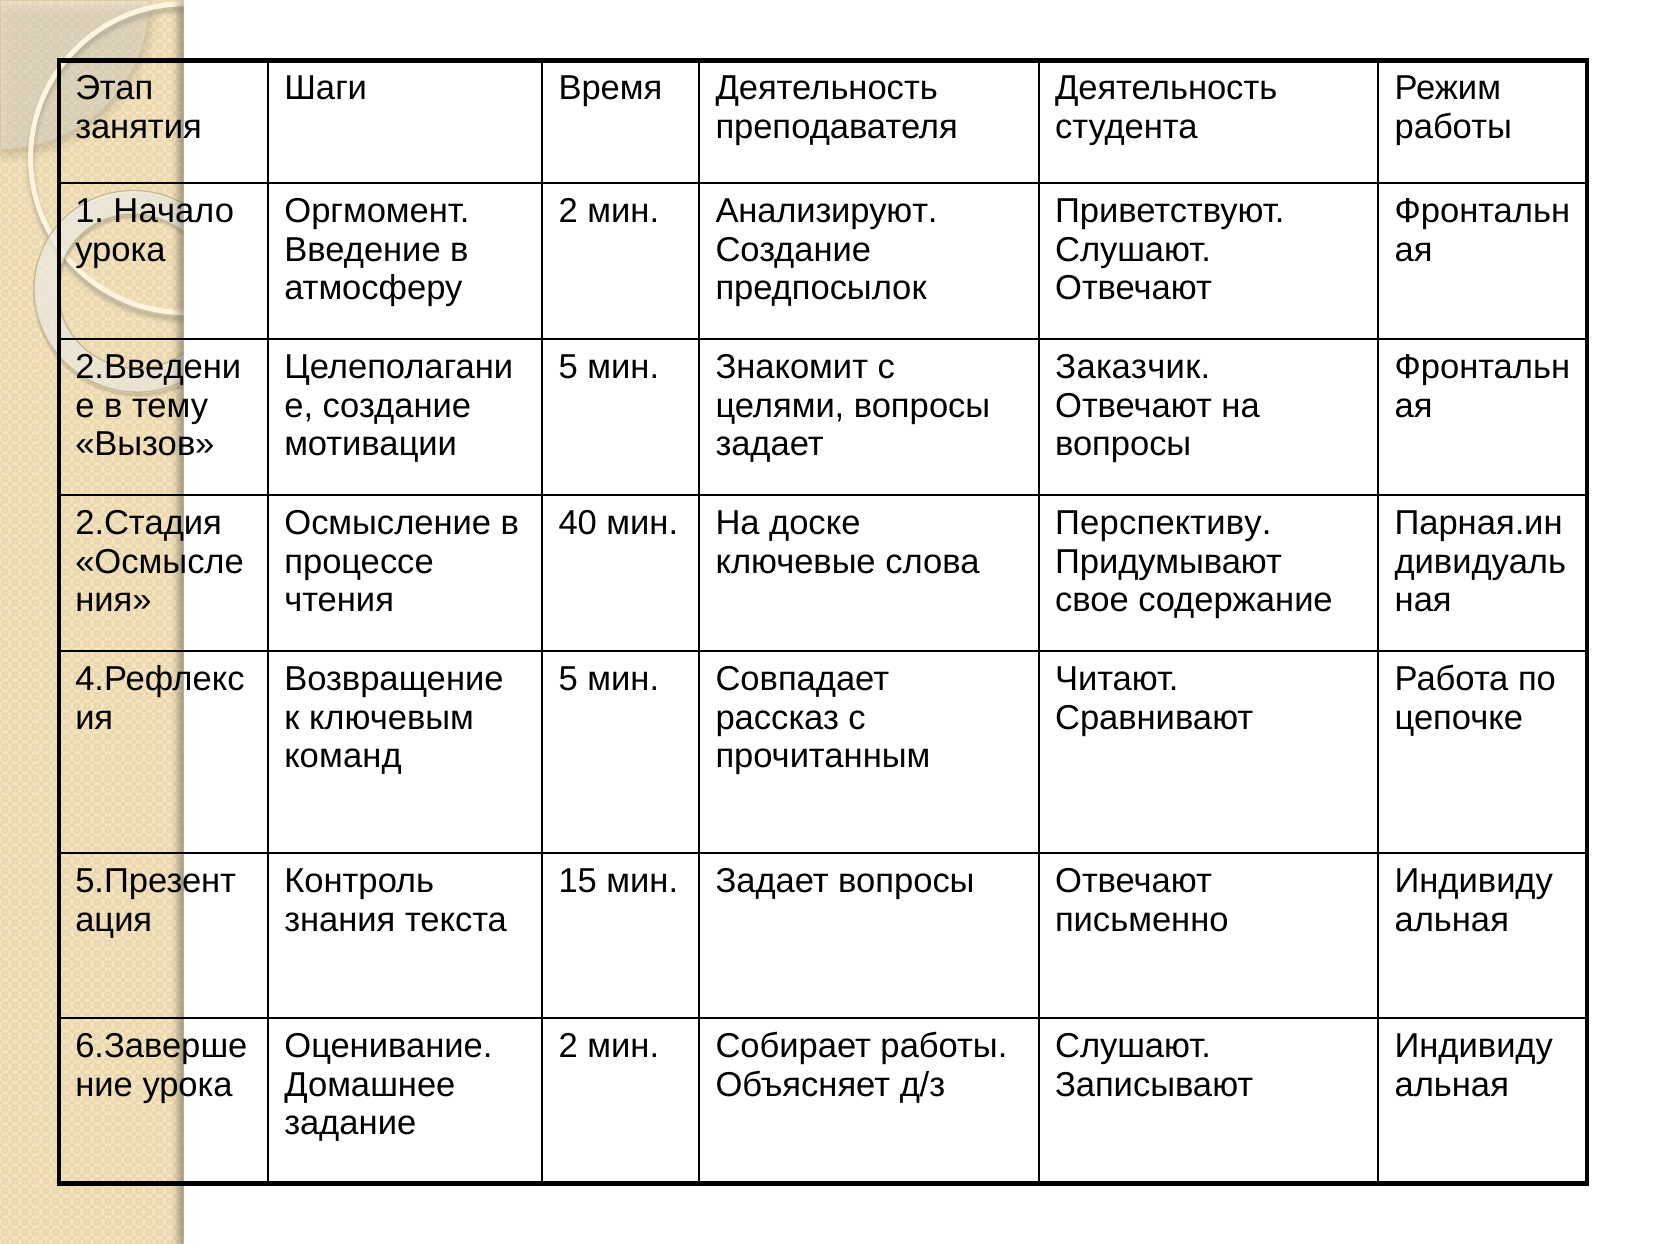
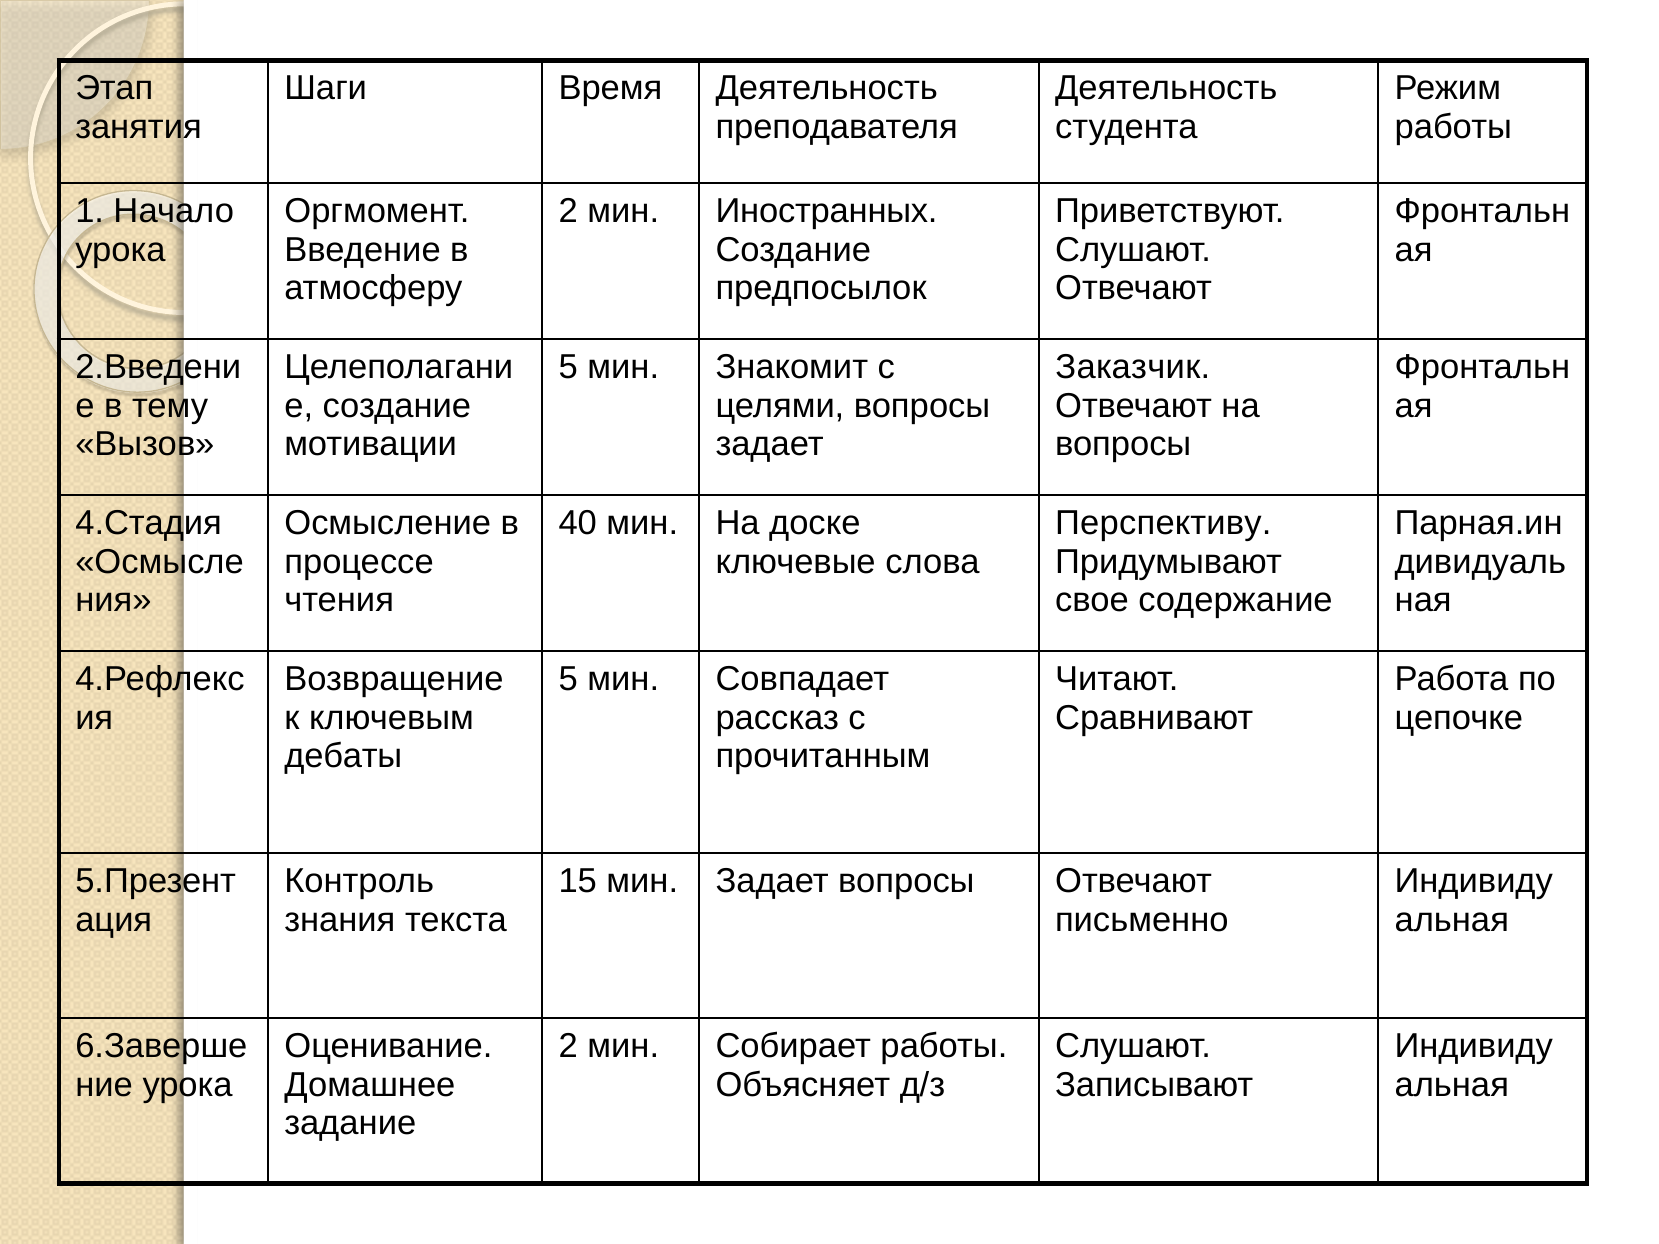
Анализируют: Анализируют -> Иностранных (827, 212)
2.Стадия: 2.Стадия -> 4.Стадия (149, 523)
команд: команд -> дебаты (343, 756)
